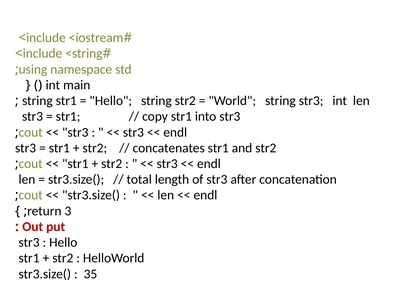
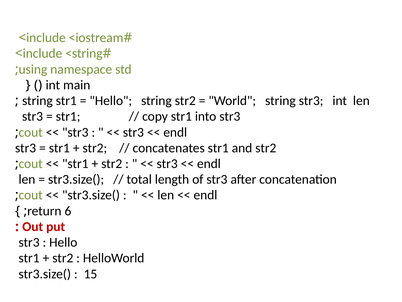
3: 3 -> 6 (68, 211)
35: 35 -> 15 (90, 273)
